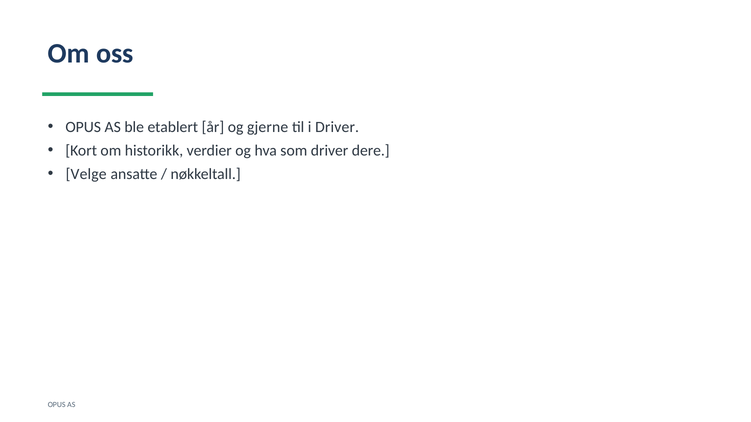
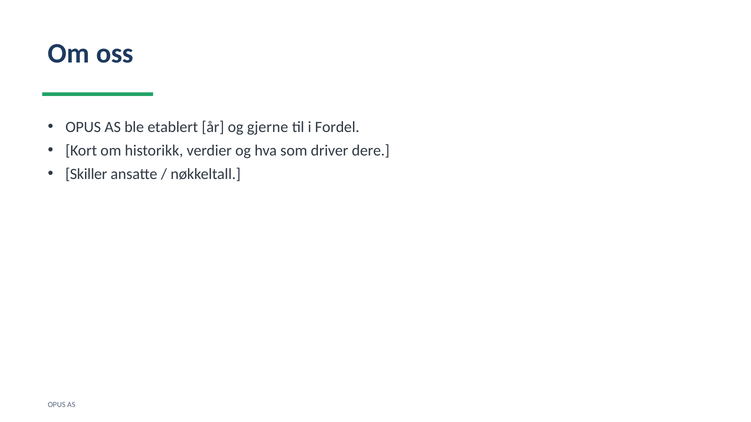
i Driver: Driver -> Fordel (337, 127)
Velge: Velge -> Skiller (86, 174)
